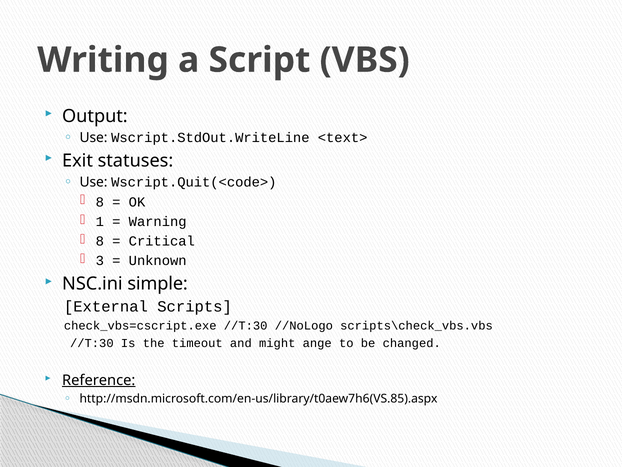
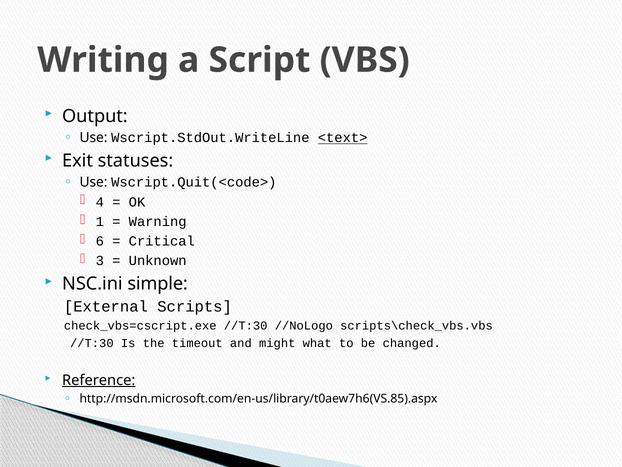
<text> underline: none -> present (343, 138)
8: 8 -> 4 (100, 202)
8: 8 -> 6 (100, 241)
ange: ange -> what (317, 343)
